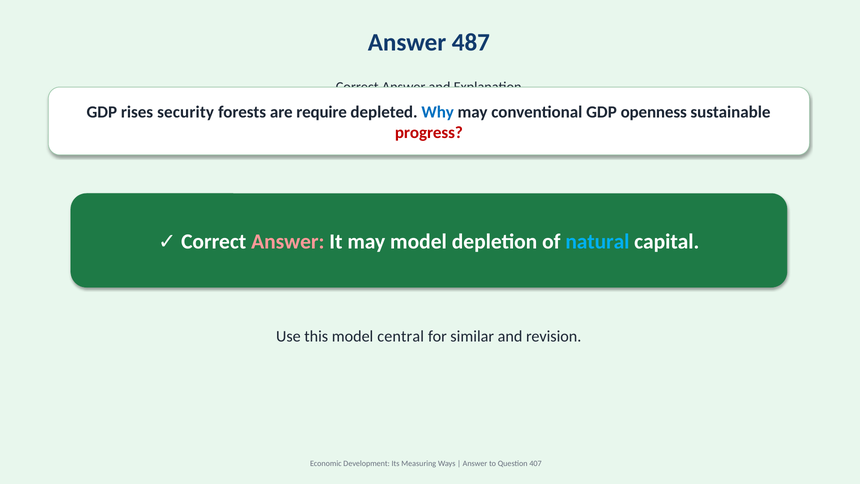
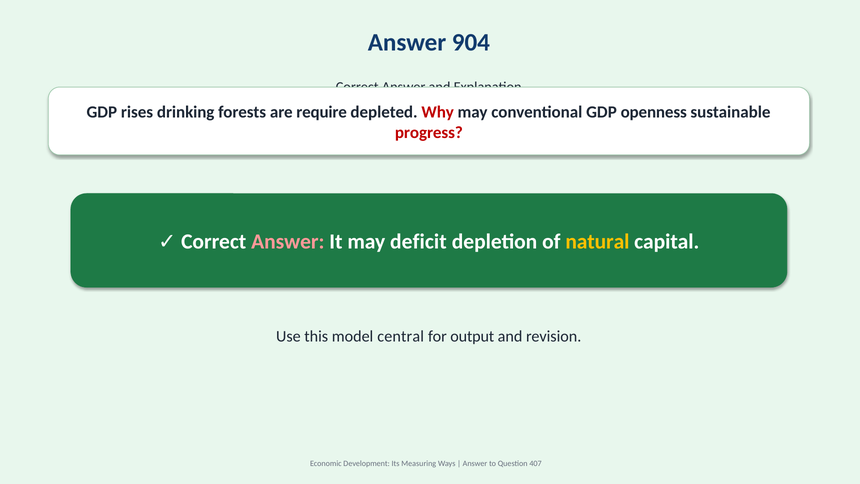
487: 487 -> 904 (471, 43)
security: security -> drinking (186, 112)
Why colour: blue -> red (438, 112)
may model: model -> deficit (418, 242)
natural colour: light blue -> yellow (597, 242)
similar: similar -> output (472, 336)
